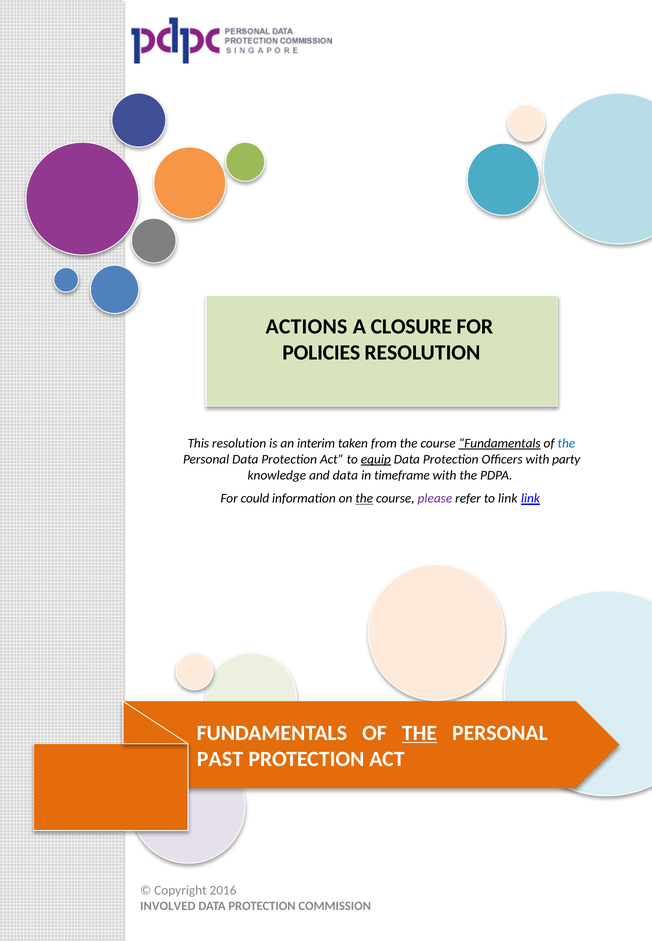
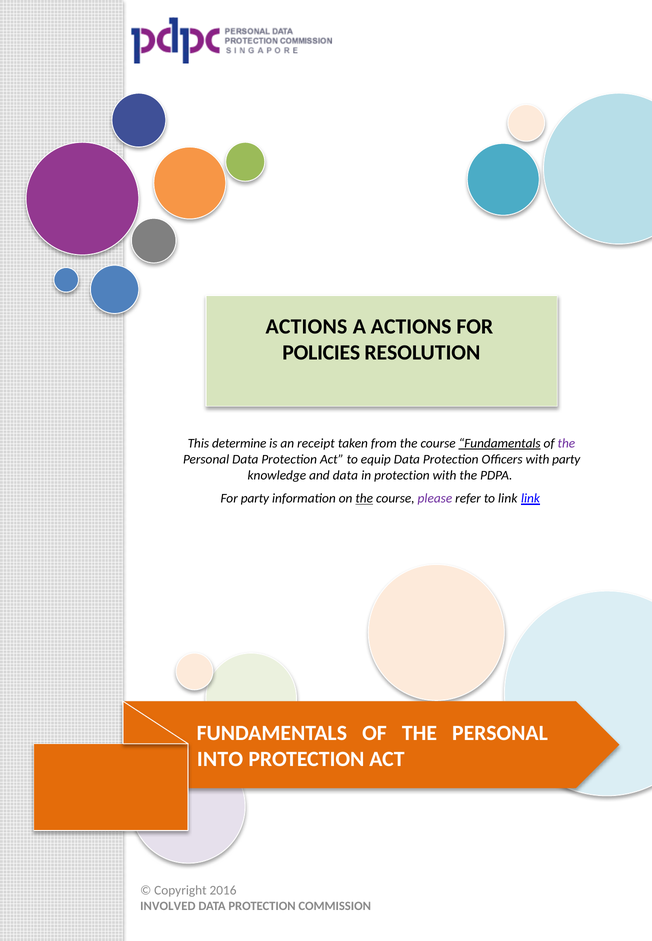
A CLOSURE: CLOSURE -> ACTIONS (411, 327)
This resolution: resolution -> determine (239, 444)
interim: interim -> receipt (316, 444)
the colour: blue -> purple (566, 444)
equip underline: present -> none (376, 460)
in timeframe: timeframe -> protection (402, 476)
For could: could -> party (255, 499)
THE underline: present -> none (419, 734)
PAST: PAST -> INTO (220, 760)
